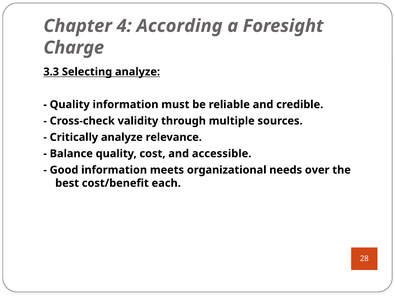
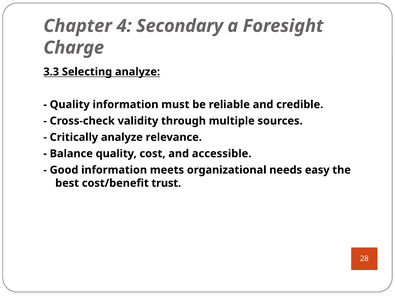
According: According -> Secondary (180, 26)
over: over -> easy (317, 170)
each: each -> trust (166, 183)
